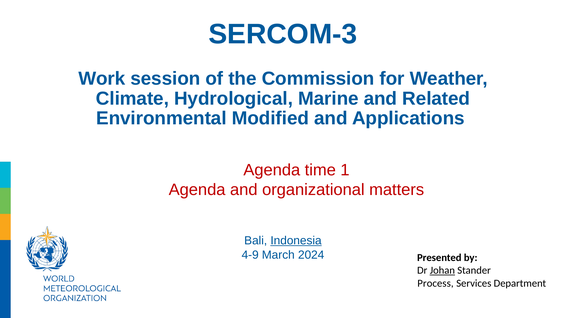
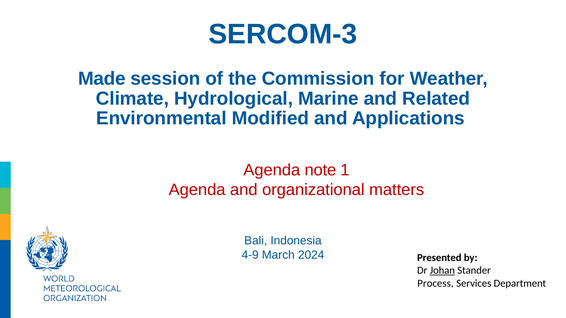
Work: Work -> Made (102, 79)
time: time -> note (320, 170)
Indonesia underline: present -> none (296, 241)
